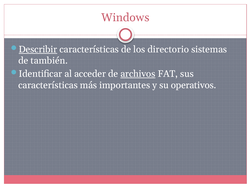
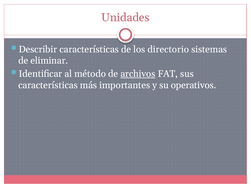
Windows: Windows -> Unidades (125, 17)
Describir underline: present -> none (38, 49)
también: también -> eliminar (49, 61)
acceder: acceder -> método (90, 74)
